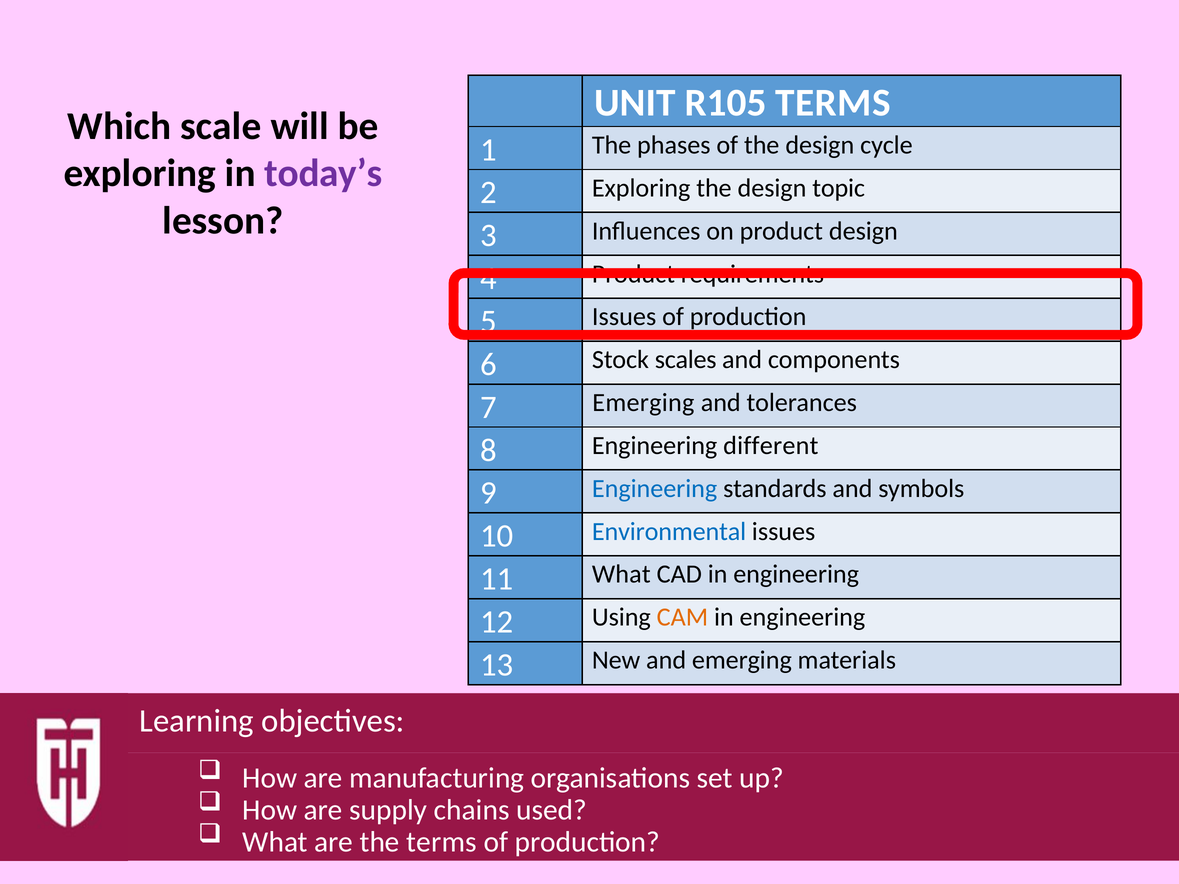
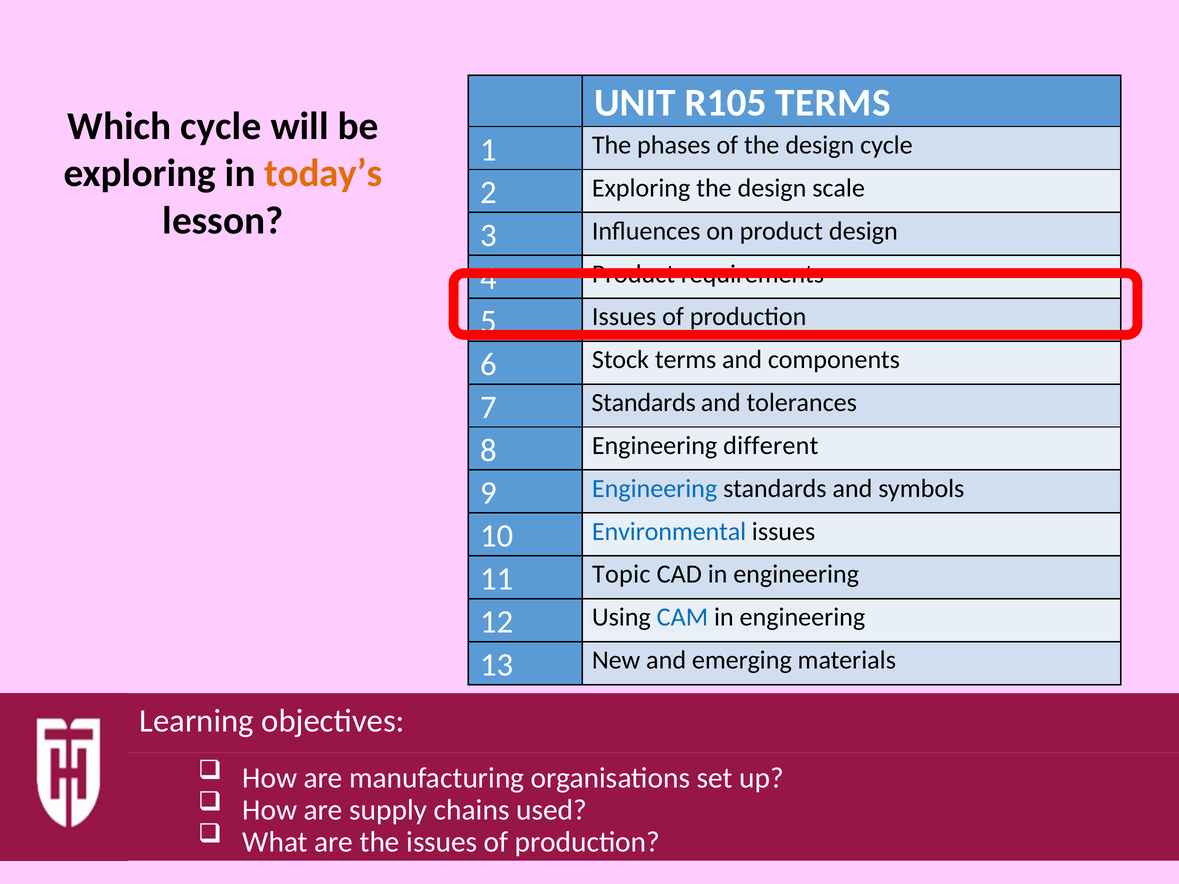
Which scale: scale -> cycle (221, 126)
today’s colour: purple -> orange (323, 174)
topic: topic -> scale (839, 188)
Stock scales: scales -> terms (686, 360)
7 Emerging: Emerging -> Standards (644, 403)
11 What: What -> Topic (621, 575)
CAM colour: orange -> blue (682, 617)
the terms: terms -> issues (442, 842)
